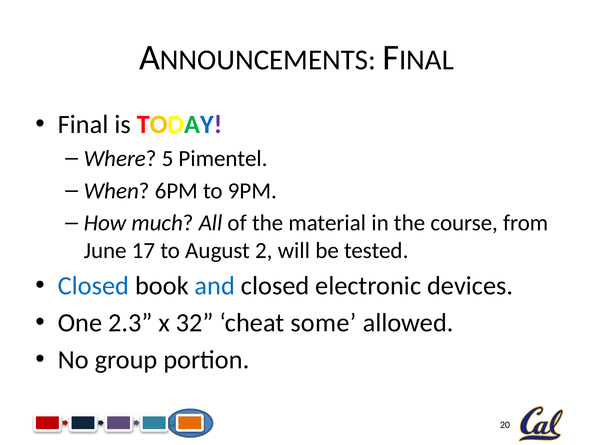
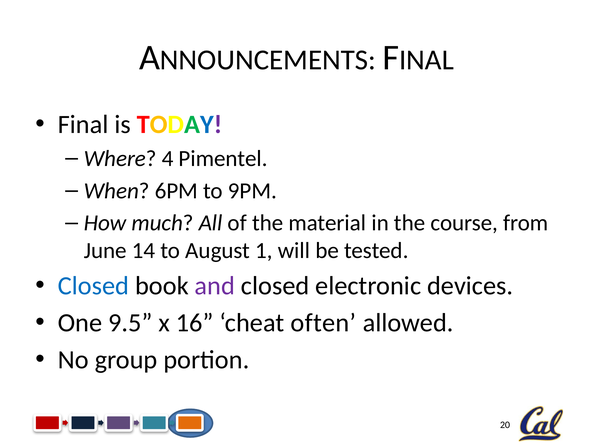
5: 5 -> 4 (168, 158)
17: 17 -> 14 (144, 251)
2: 2 -> 1 (264, 251)
and colour: blue -> purple (215, 286)
2.3: 2.3 -> 9.5 (130, 323)
32: 32 -> 16 (195, 323)
some: some -> often (323, 323)
